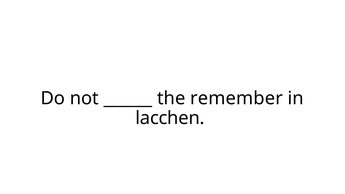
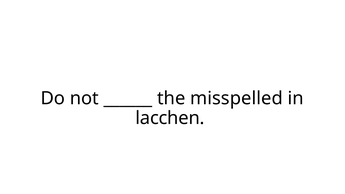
remember: remember -> misspelled (237, 98)
